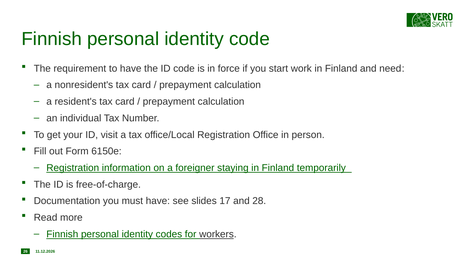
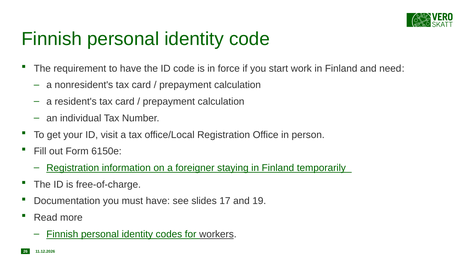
28: 28 -> 19 (259, 201)
